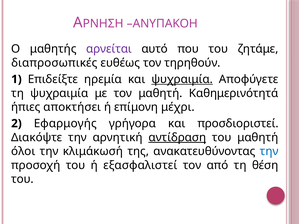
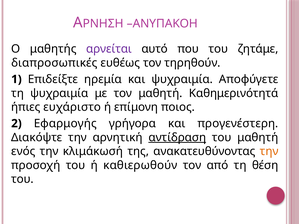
ψυχραιμία underline: present -> none (182, 79)
αποκτήσει: αποκτήσει -> ευχάριστο (72, 107)
μέχρι: μέχρι -> ποιος (178, 107)
προσδιοριστεί: προσδιοριστεί -> προγενέστερη (238, 124)
όλοι: όλοι -> ενός (23, 151)
την colour: blue -> orange (269, 151)
εξασφαλιστεί: εξασφαλιστεί -> καθιερωθούν (140, 165)
